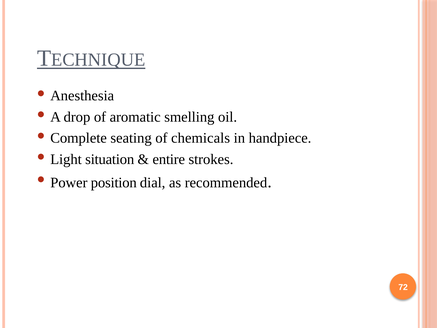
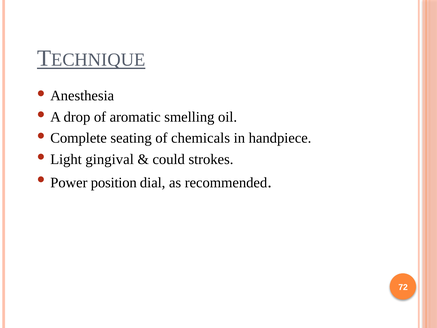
situation: situation -> gingival (110, 159)
entire: entire -> could (169, 159)
